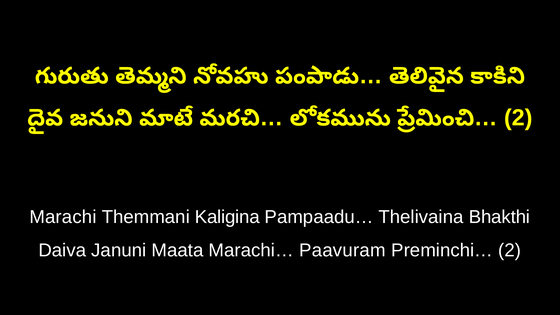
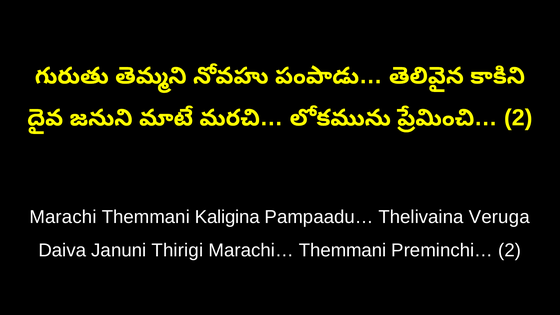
Bhakthi: Bhakthi -> Veruga (499, 217)
Maata: Maata -> Thirigi (177, 250)
Marachi… Paavuram: Paavuram -> Themmani (343, 250)
